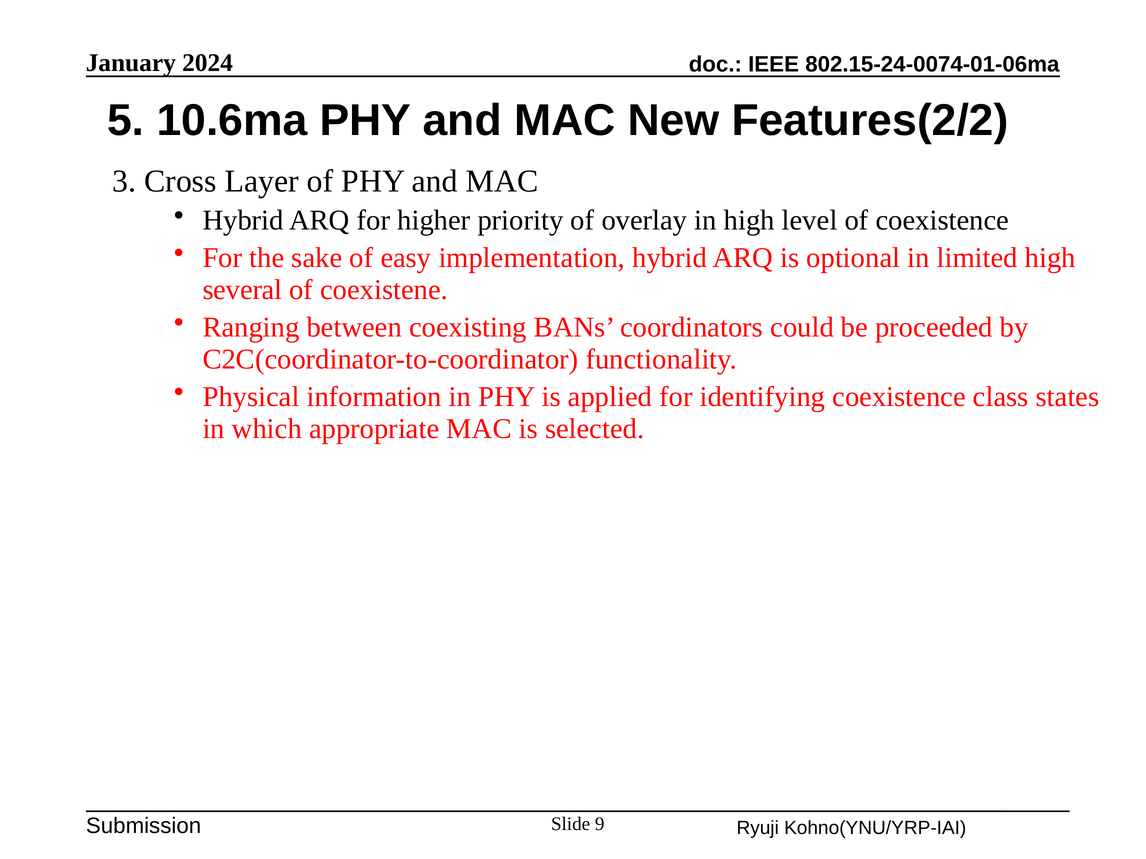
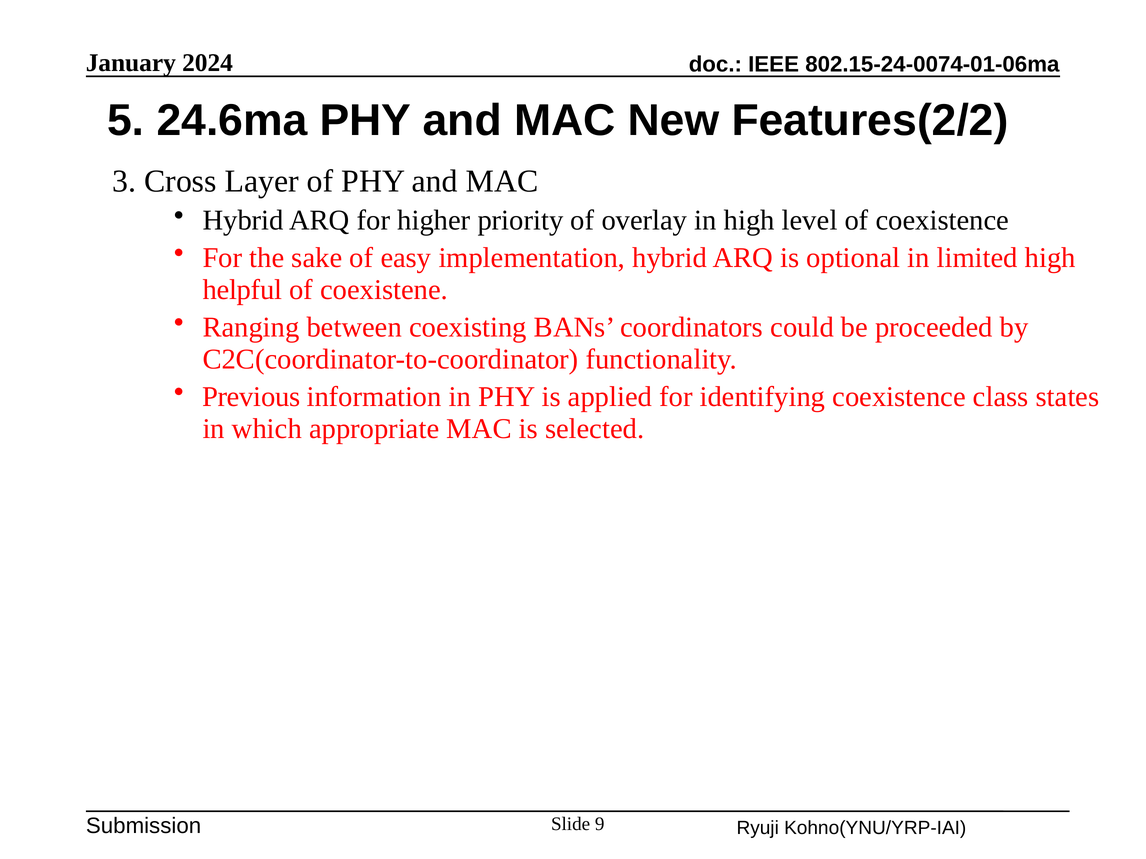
10.6ma: 10.6ma -> 24.6ma (232, 121)
several: several -> helpful (242, 290)
Physical: Physical -> Previous (251, 397)
